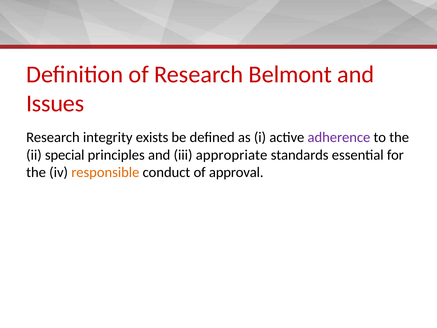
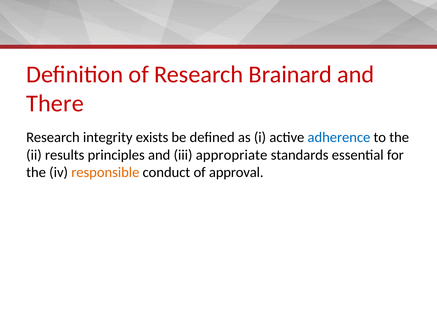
Belmont: Belmont -> Brainard (290, 74)
Issues: Issues -> There (55, 103)
adherence colour: purple -> blue (339, 137)
special: special -> results (65, 155)
